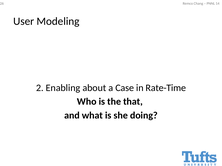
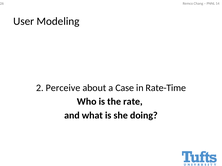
Enabling: Enabling -> Perceive (63, 88)
that: that -> rate (133, 102)
